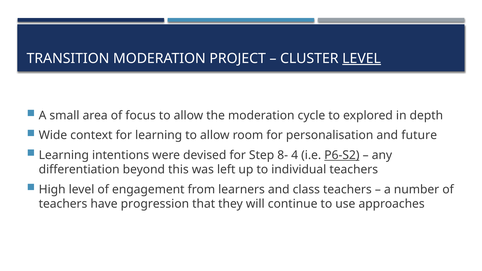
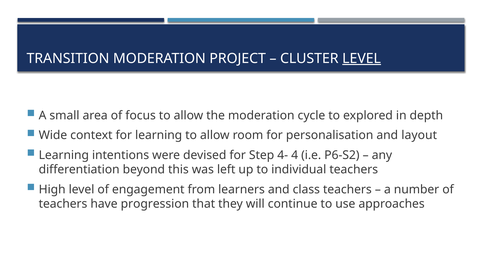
future: future -> layout (419, 135)
8-: 8- -> 4- (283, 155)
P6-S2 underline: present -> none (342, 155)
